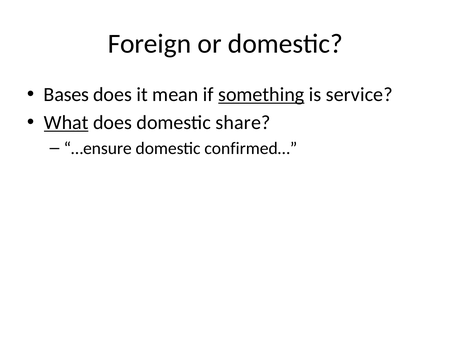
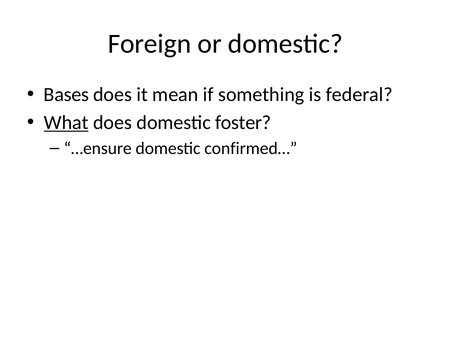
something underline: present -> none (261, 95)
service: service -> federal (359, 95)
share: share -> foster (243, 123)
